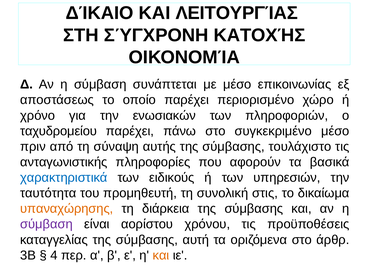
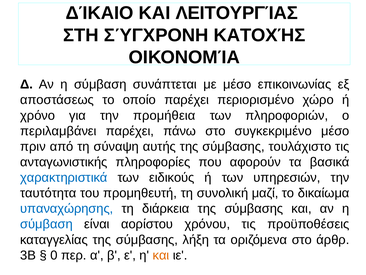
ενωσιακών: ενωσιακών -> προμήθεια (164, 115)
ταχυδρομείου: ταχυδρομείου -> περιλαμβάνει (58, 131)
στις: στις -> μαζί (265, 193)
υπαναχώρησης colour: orange -> blue (67, 208)
σύμβαση colour: purple -> blue (46, 224)
αυτή: αυτή -> λήξη (196, 239)
4: 4 -> 0 (54, 255)
